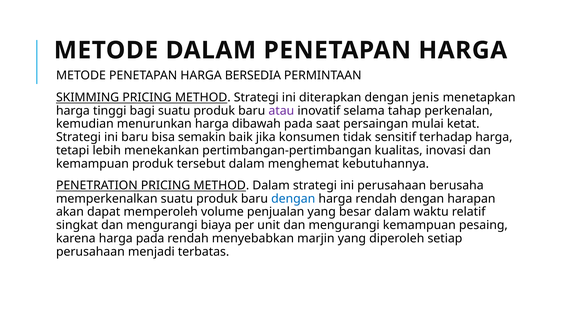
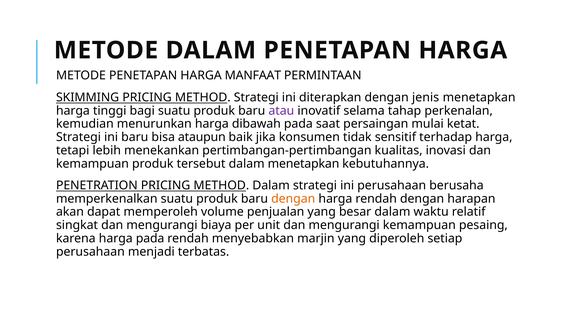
BERSEDIA: BERSEDIA -> MANFAAT (253, 76)
semakin: semakin -> ataupun (202, 137)
dalam menghemat: menghemat -> menetapkan (304, 163)
dengan colour: blue -> orange (293, 199)
